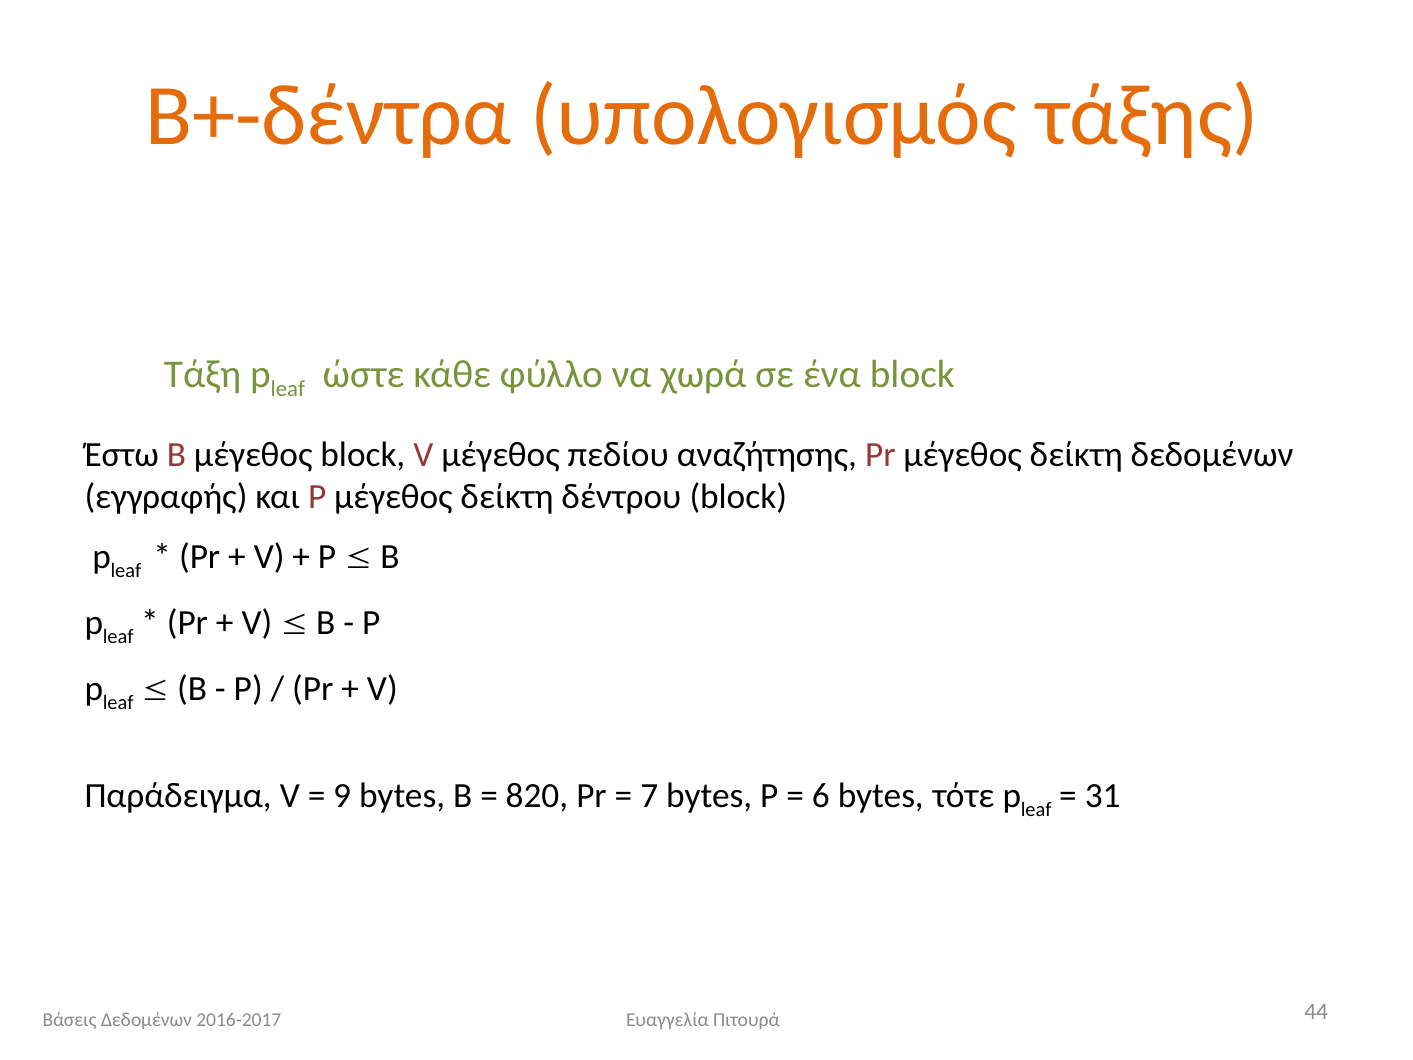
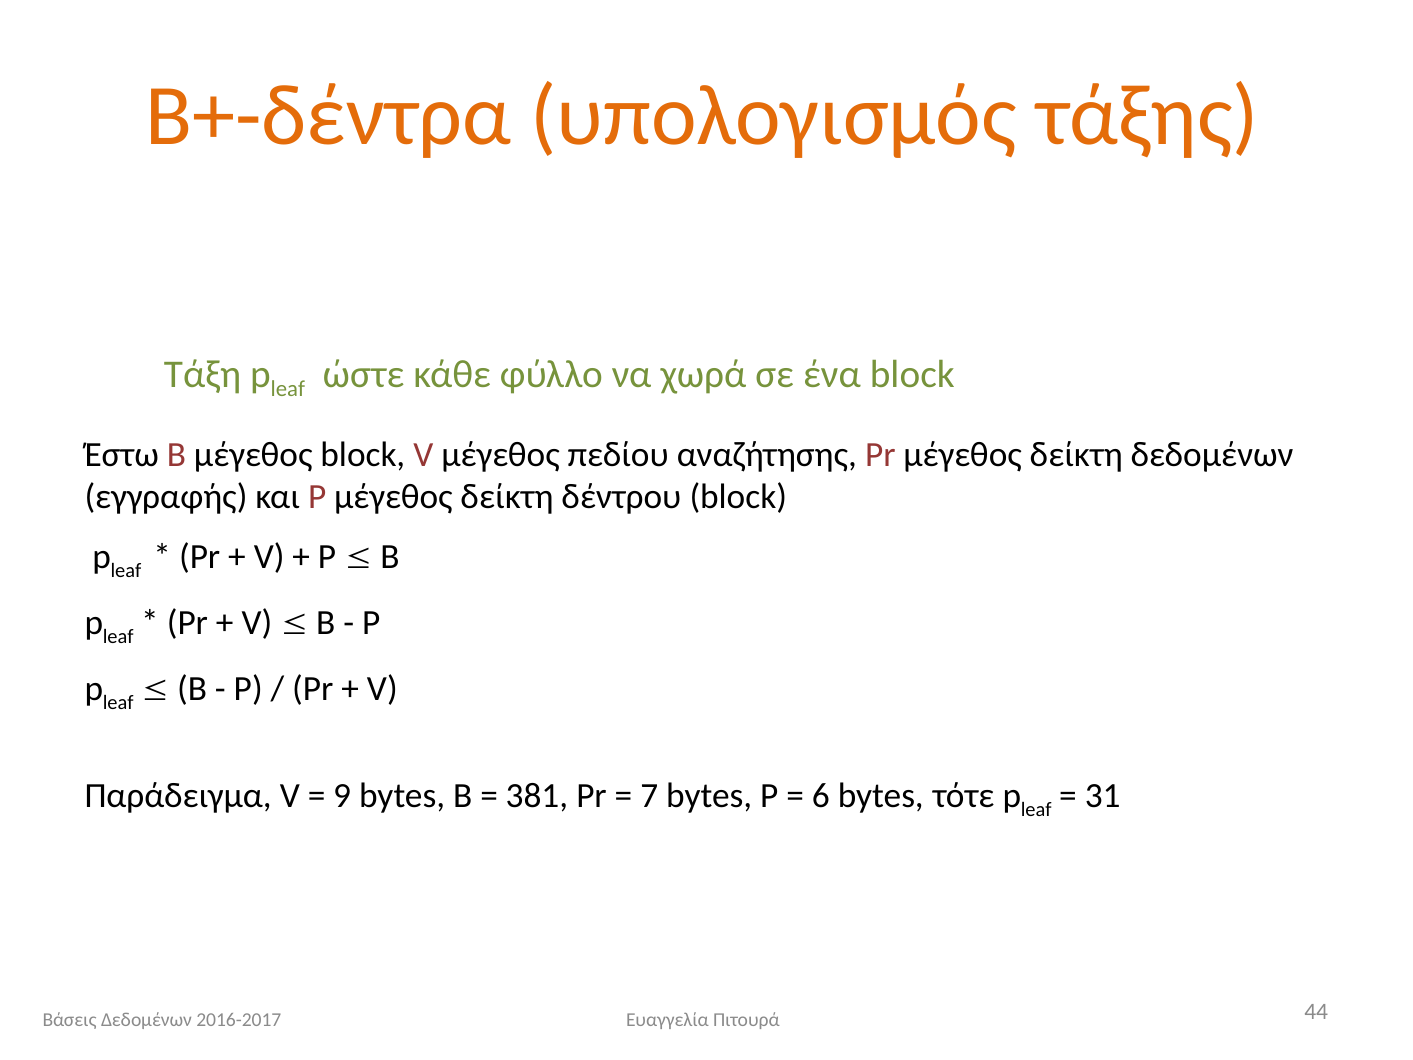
820: 820 -> 381 (537, 796)
